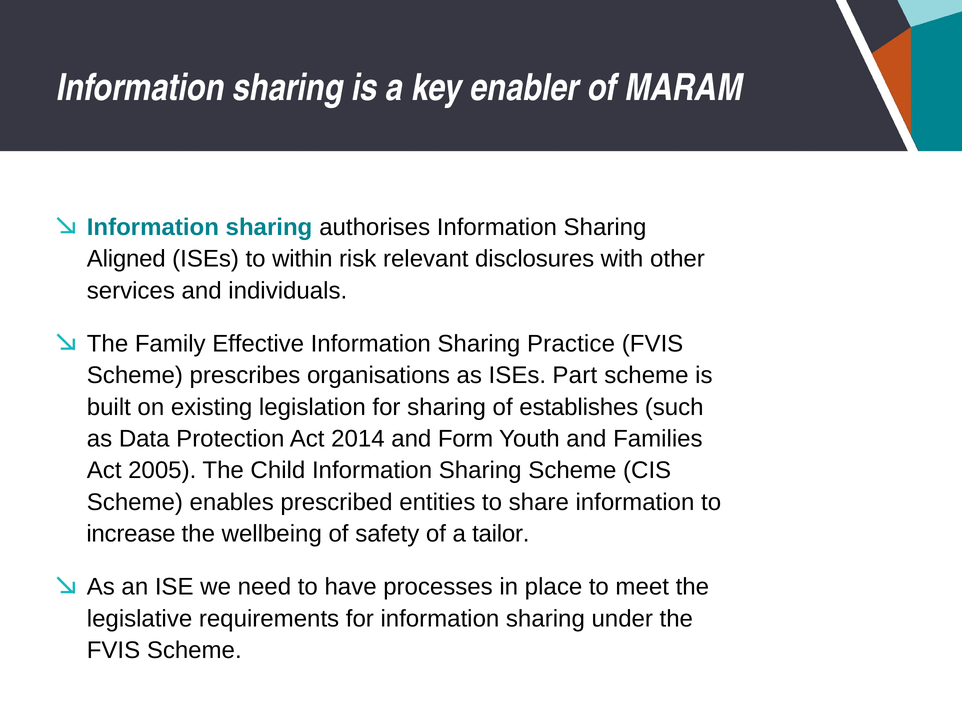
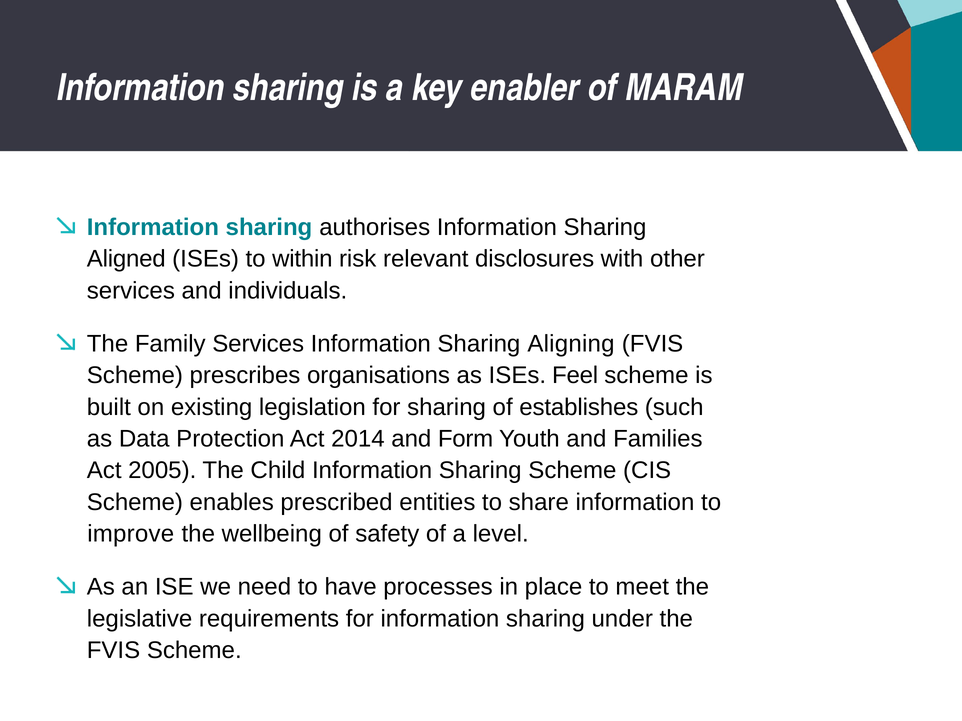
Family Effective: Effective -> Services (258, 344)
Practice: Practice -> Aligning (571, 344)
Part: Part -> Feel (575, 376)
increase: increase -> improve (131, 534)
tailor: tailor -> level (501, 534)
